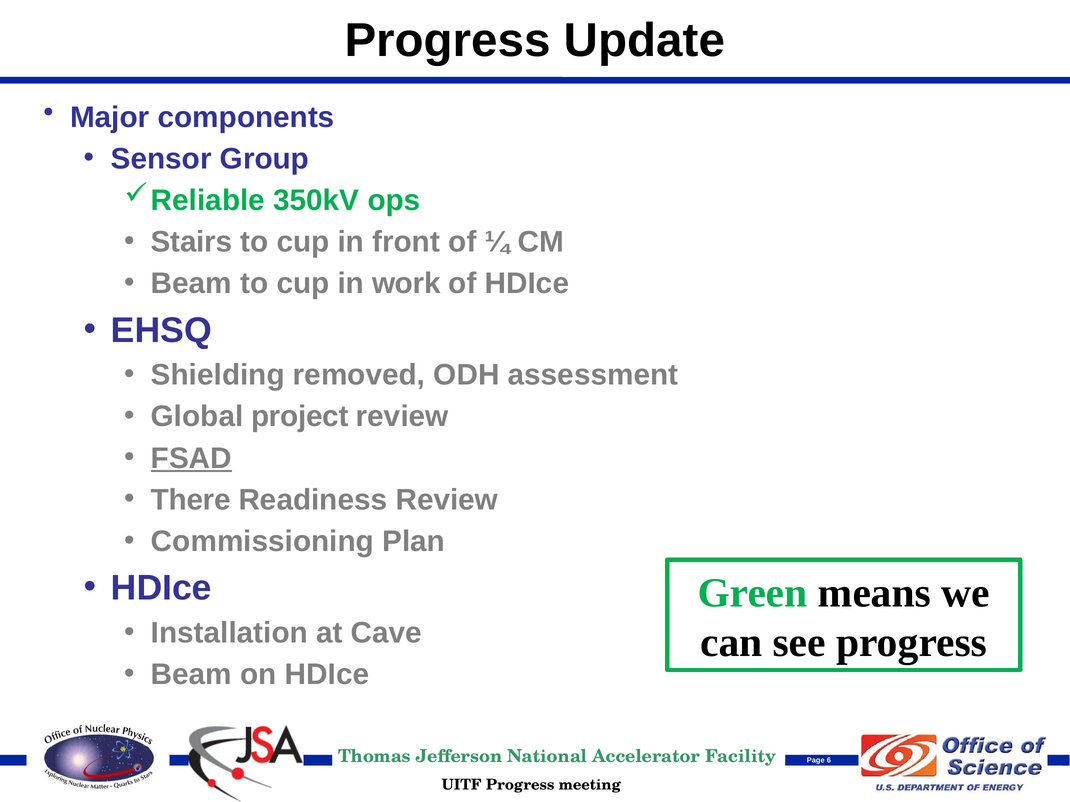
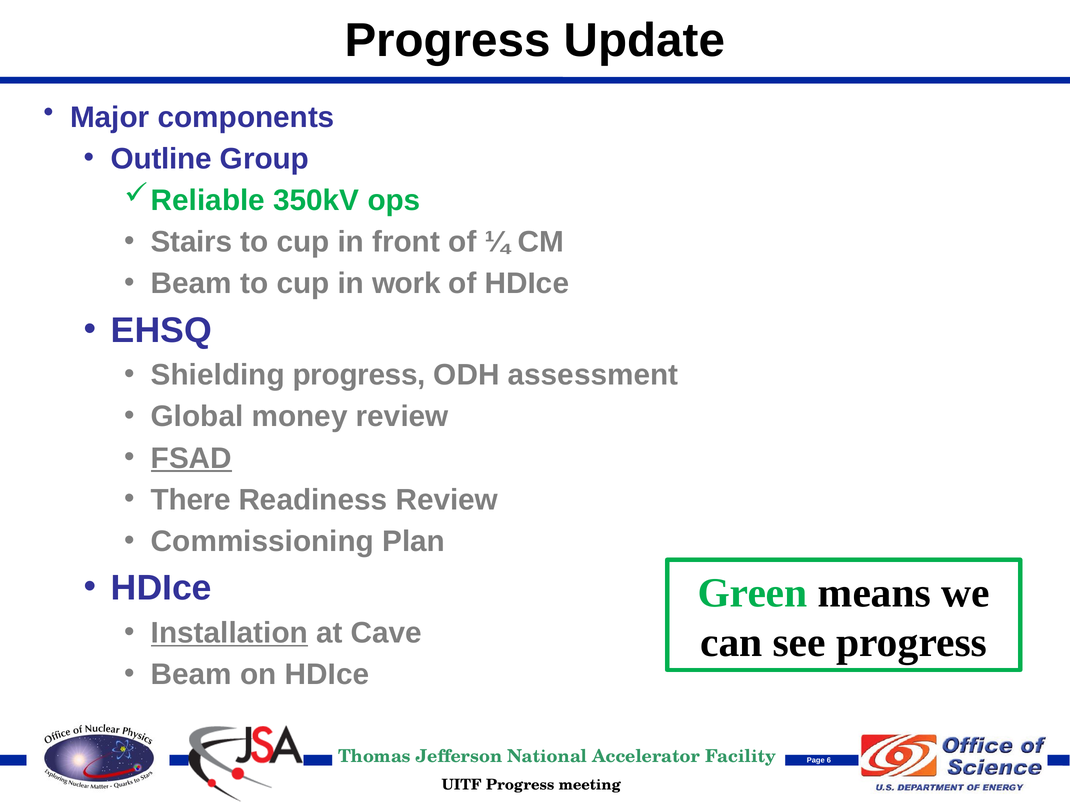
Sensor: Sensor -> Outline (161, 159)
Shielding removed: removed -> progress (359, 375)
project: project -> money (300, 417)
Installation underline: none -> present (229, 633)
